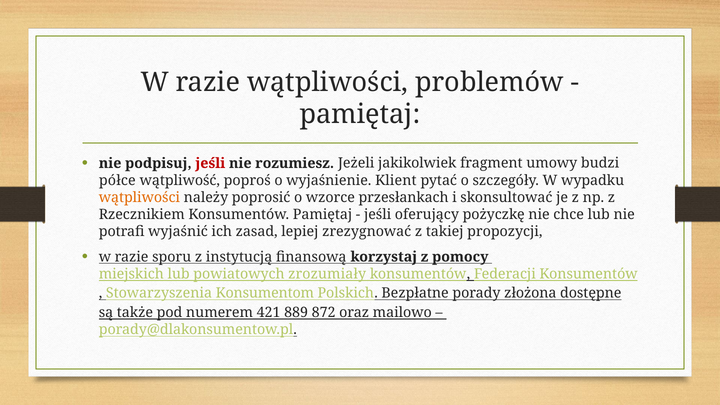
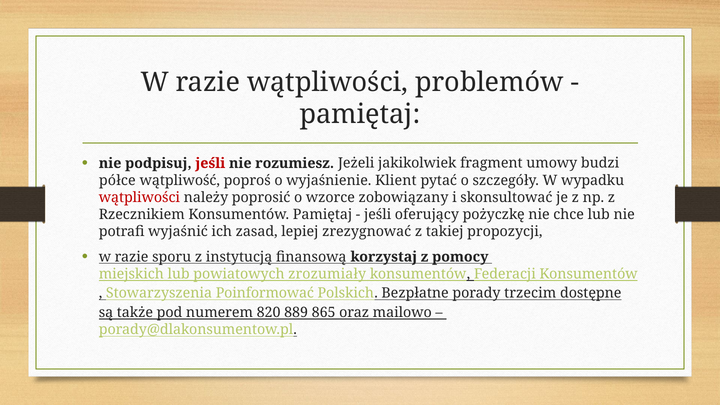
wątpliwości colour: orange -> red (139, 197)
przesłankach: przesłankach -> zobowiązany (404, 197)
Konsumentom: Konsumentom -> Poinformować (265, 293)
złożona: złożona -> trzecim (530, 293)
421: 421 -> 820 (269, 313)
872: 872 -> 865 (324, 313)
